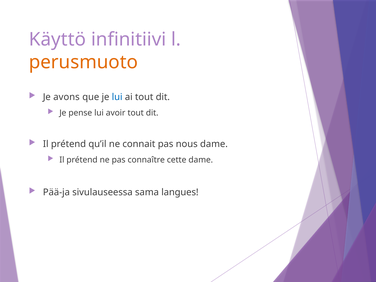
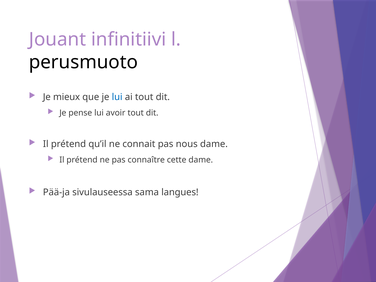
Käyttö: Käyttö -> Jouant (58, 40)
perusmuoto colour: orange -> black (83, 62)
avons: avons -> mieux (67, 97)
